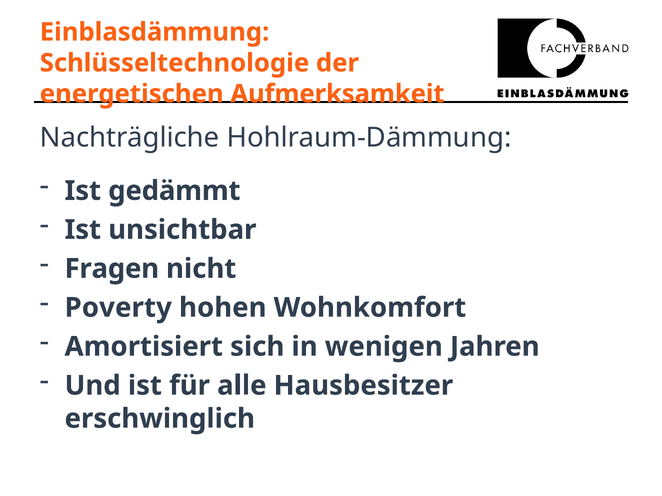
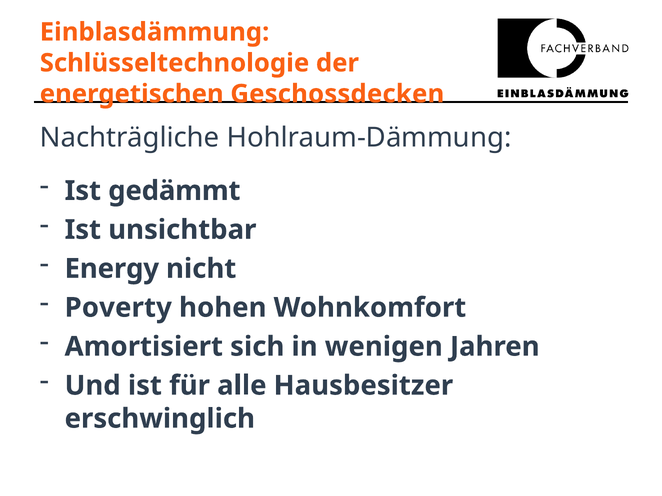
Aufmerksamkeit: Aufmerksamkeit -> Geschossdecken (337, 94)
Fragen: Fragen -> Energy (112, 269)
